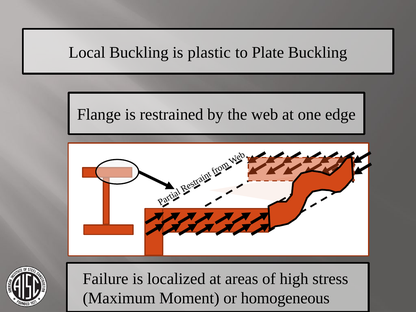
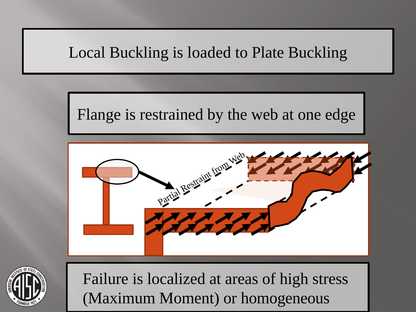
plastic: plastic -> loaded (209, 52)
